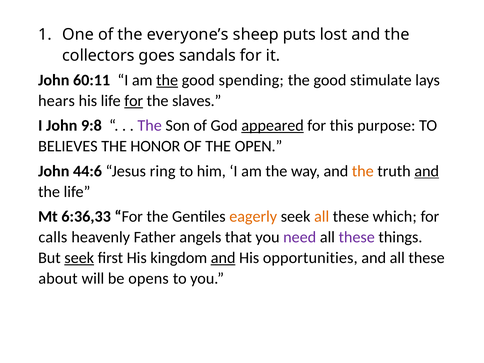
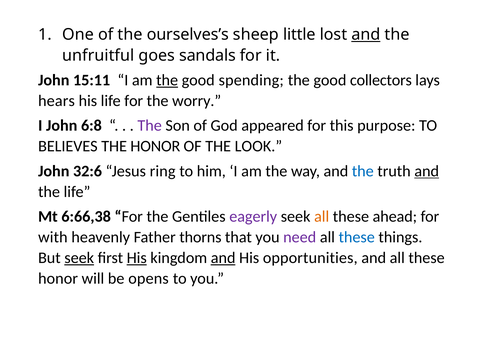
everyone’s: everyone’s -> ourselves’s (188, 35)
puts: puts -> little (299, 35)
and underline: none -> present (366, 35)
collectors: collectors -> unfruitful (98, 55)
60:11: 60:11 -> 15:11 (92, 80)
stimulate: stimulate -> collectors (381, 80)
for underline: present -> none (134, 101)
slaves: slaves -> worry (197, 101)
9:8: 9:8 -> 6:8 (91, 126)
appeared underline: present -> none (273, 126)
OPEN: OPEN -> LOOK (258, 146)
44:6: 44:6 -> 32:6 (88, 171)
the colour: orange -> blue (363, 171)
6:36,33: 6:36,33 -> 6:66,38 (86, 217)
eagerly colour: orange -> purple (253, 217)
which: which -> ahead (395, 217)
calls: calls -> with (53, 237)
angels: angels -> thorns (200, 237)
these colour: purple -> blue (357, 237)
His underline: none -> present (137, 258)
about: about -> honor (58, 279)
